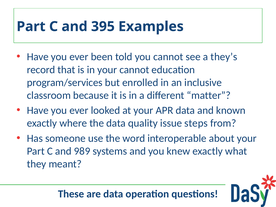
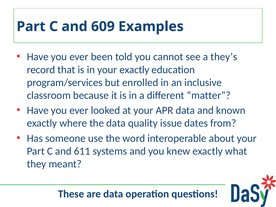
395: 395 -> 609 (103, 27)
your cannot: cannot -> exactly (134, 70)
steps: steps -> dates (196, 123)
989: 989 -> 611 (82, 151)
